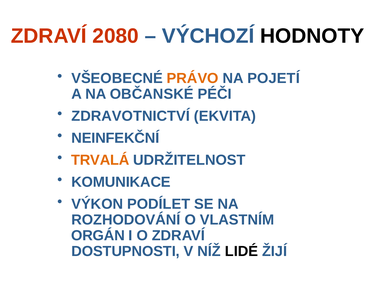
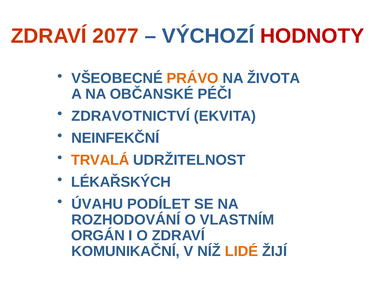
2080: 2080 -> 2077 (116, 36)
HODNOTY colour: black -> red (312, 36)
POJETÍ: POJETÍ -> ŽIVOTA (274, 78)
KOMUNIKACE: KOMUNIKACE -> LÉKAŘSKÝCH (121, 182)
VÝKON: VÝKON -> ÚVAHU (97, 204)
DOSTUPNOSTI: DOSTUPNOSTI -> KOMUNIKAČNÍ (126, 251)
LIDÉ colour: black -> orange (241, 251)
